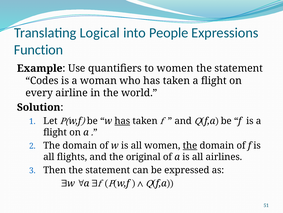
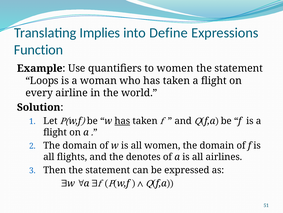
Logical: Logical -> Implies (100, 33)
People: People -> Define (169, 33)
Codes: Codes -> Loops (42, 80)
the underline: present -> none (190, 145)
original: original -> denotes (143, 156)
